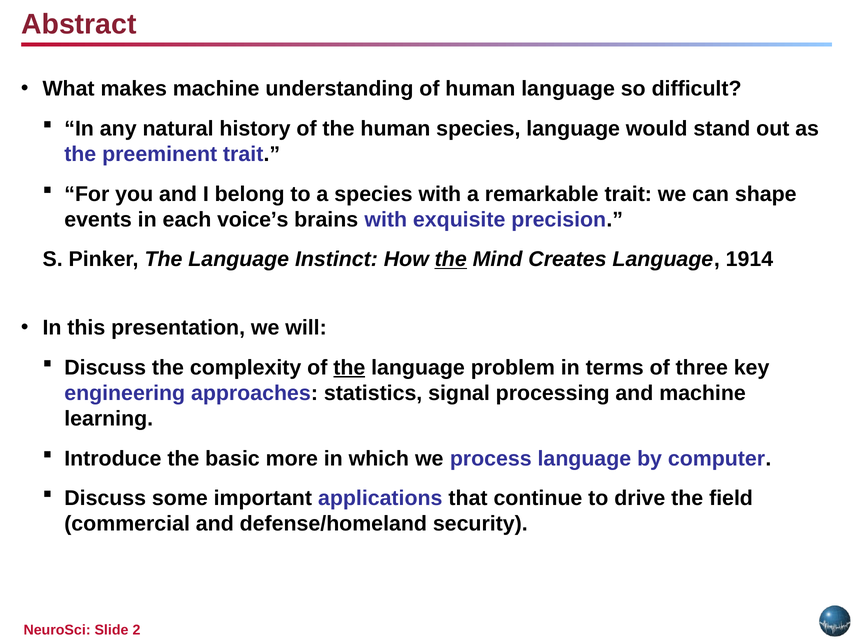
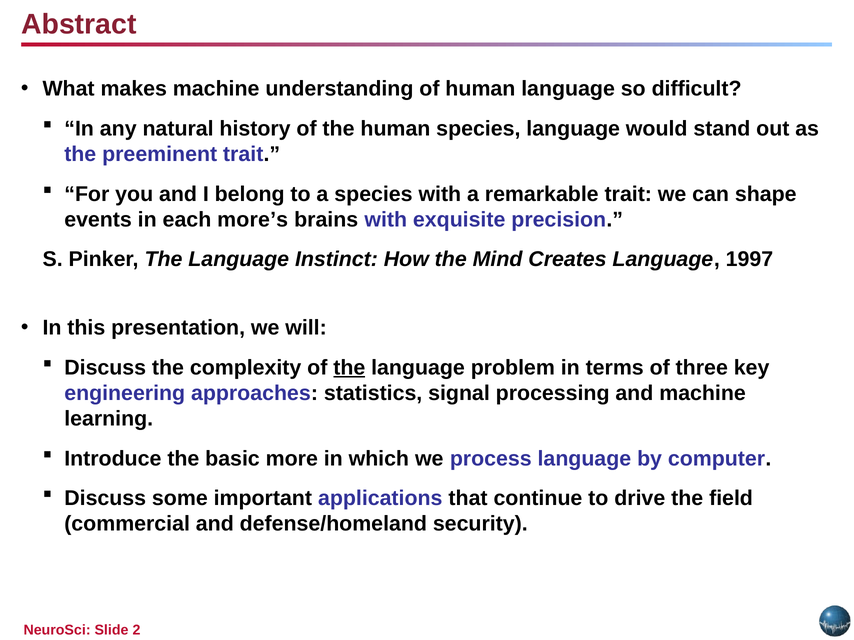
voice’s: voice’s -> more’s (253, 220)
the underline: present -> none (451, 260)
1914: 1914 -> 1997 (749, 260)
